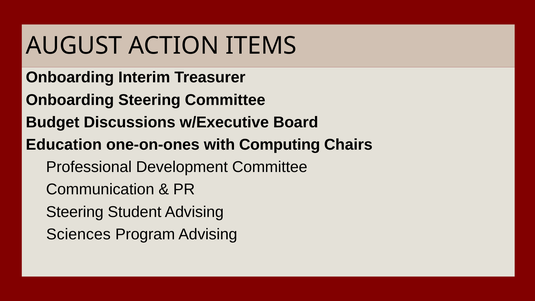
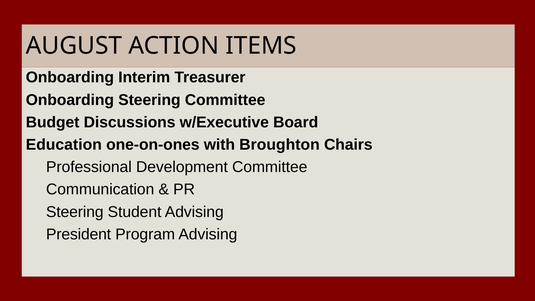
Computing: Computing -> Broughton (280, 145)
Sciences: Sciences -> President (79, 234)
